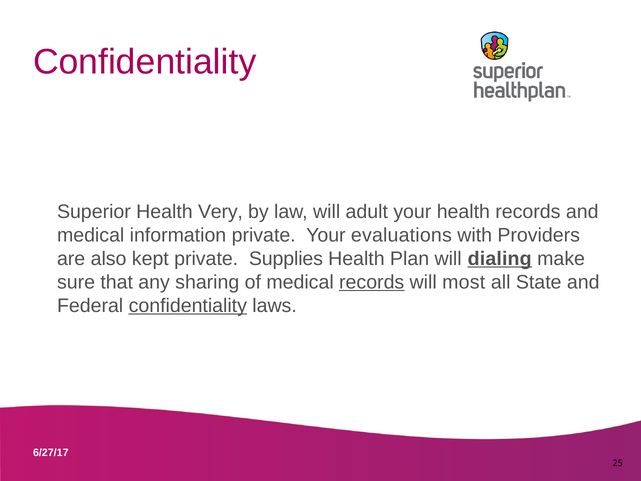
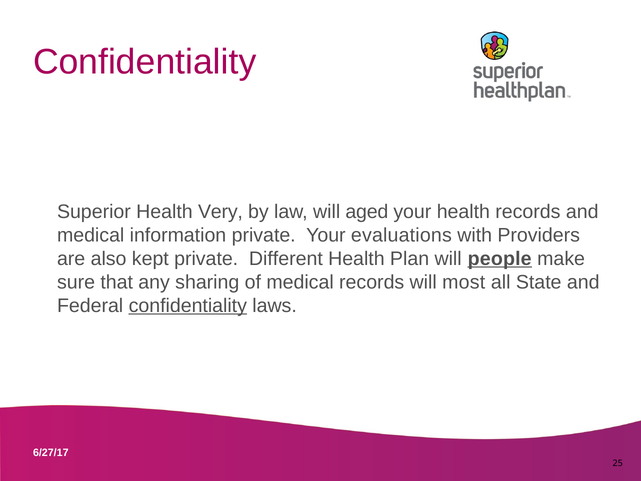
adult: adult -> aged (367, 211)
Supplies: Supplies -> Different (286, 258)
dialing: dialing -> people (500, 258)
records underline: present -> none (372, 282)
